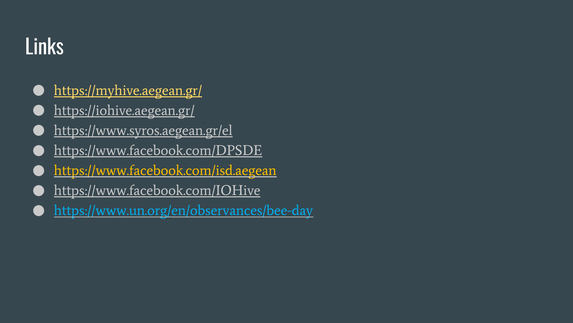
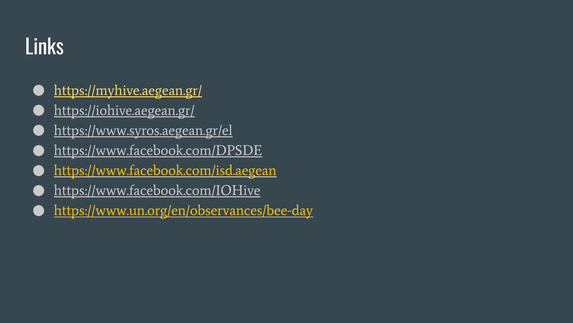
https://www.un.org/en/observances/bee-day colour: light blue -> yellow (183, 210)
